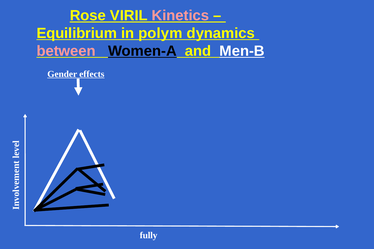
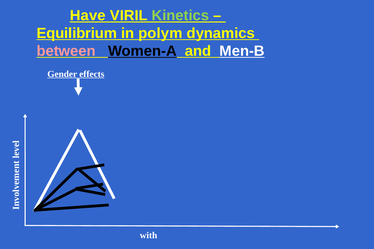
Rose: Rose -> Have (88, 16)
Kinetics colour: pink -> light green (180, 16)
fully: fully -> with (149, 236)
